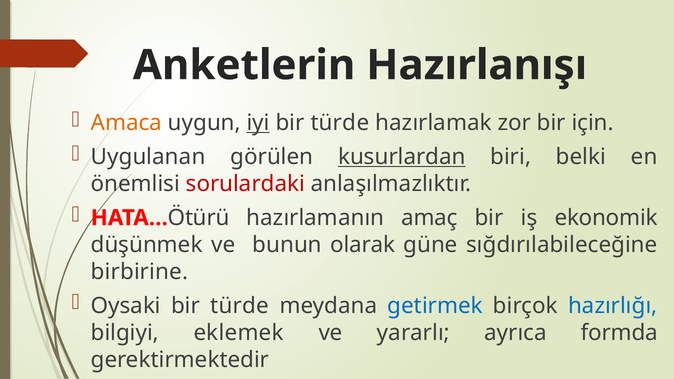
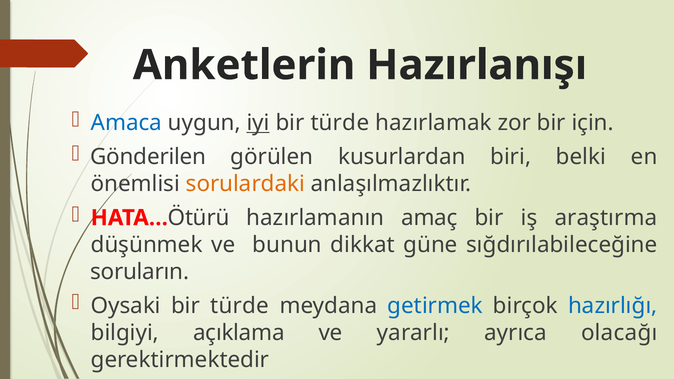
Amaca colour: orange -> blue (126, 123)
Uygulanan: Uygulanan -> Gönderilen (148, 157)
kusurlardan underline: present -> none (402, 157)
sorulardaki colour: red -> orange (245, 184)
ekonomik: ekonomik -> araştırma (606, 218)
olarak: olarak -> dikkat (363, 245)
birbirine: birbirine -> soruların (140, 272)
eklemek: eklemek -> açıklama (239, 333)
formda: formda -> olacağı (619, 333)
